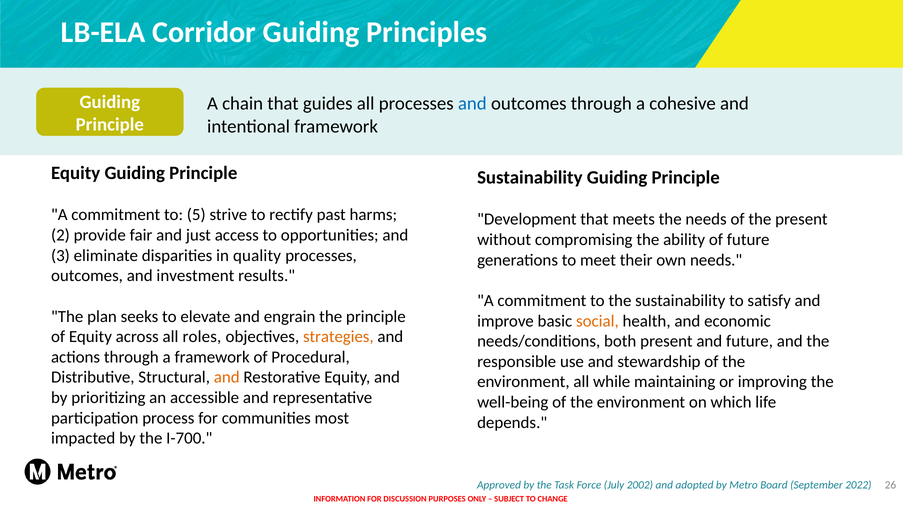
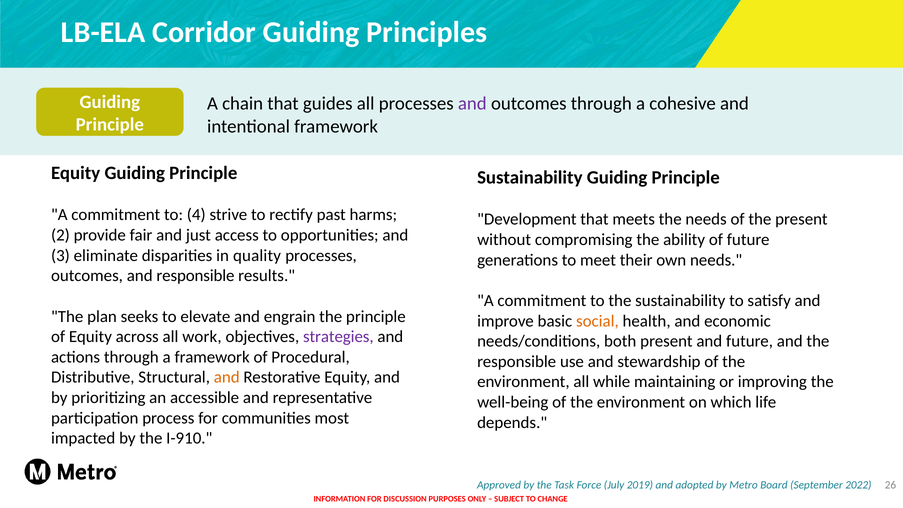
and colour: blue -> purple (472, 104)
5: 5 -> 4 (196, 215)
and investment: investment -> responsible (196, 276)
roles: roles -> work (202, 337)
strategies colour: orange -> purple (338, 337)
I-700: I-700 -> I-910 (189, 438)
2002: 2002 -> 2019 (640, 485)
